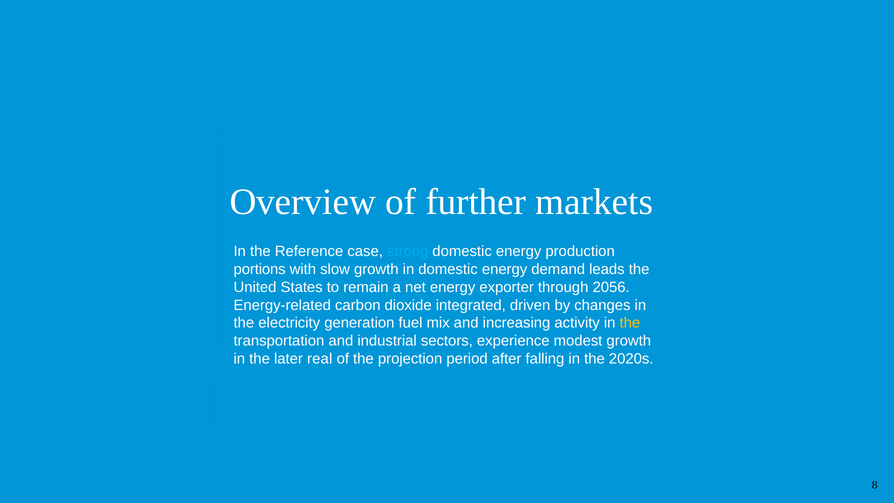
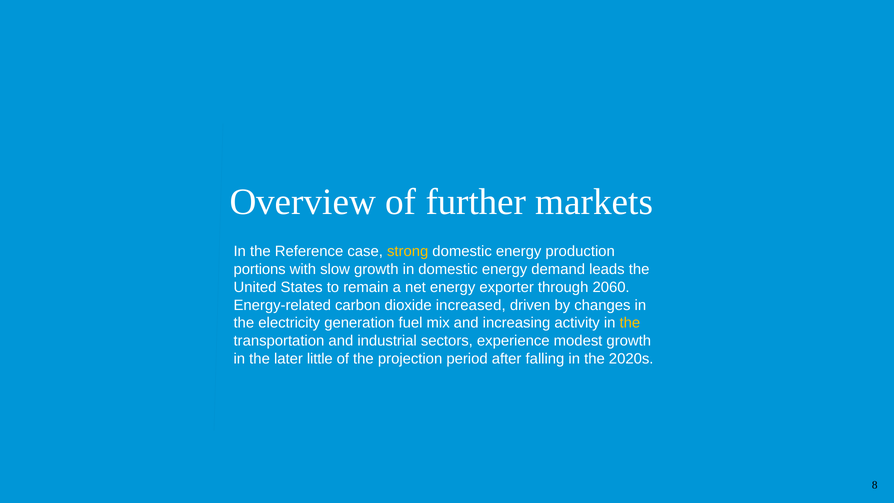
strong colour: light blue -> yellow (408, 251)
2056: 2056 -> 2060 (611, 287)
integrated: integrated -> increased (471, 305)
real: real -> little (320, 359)
